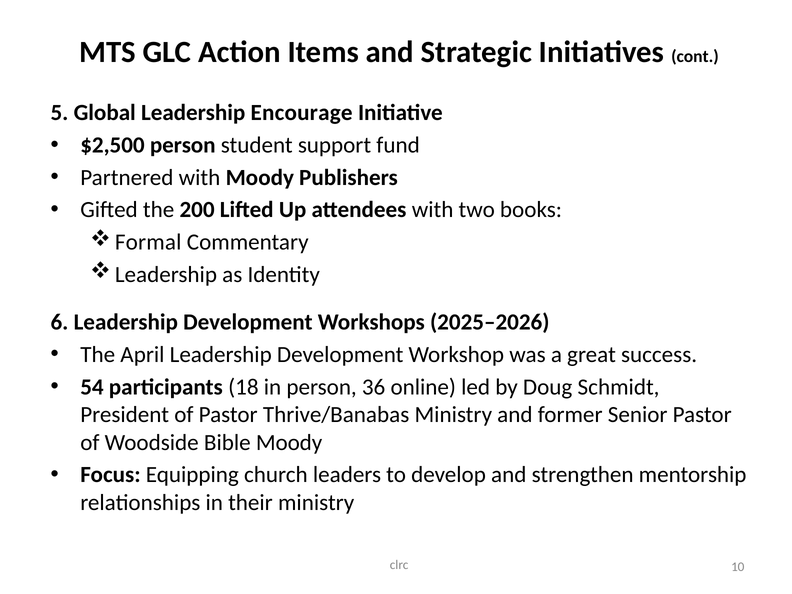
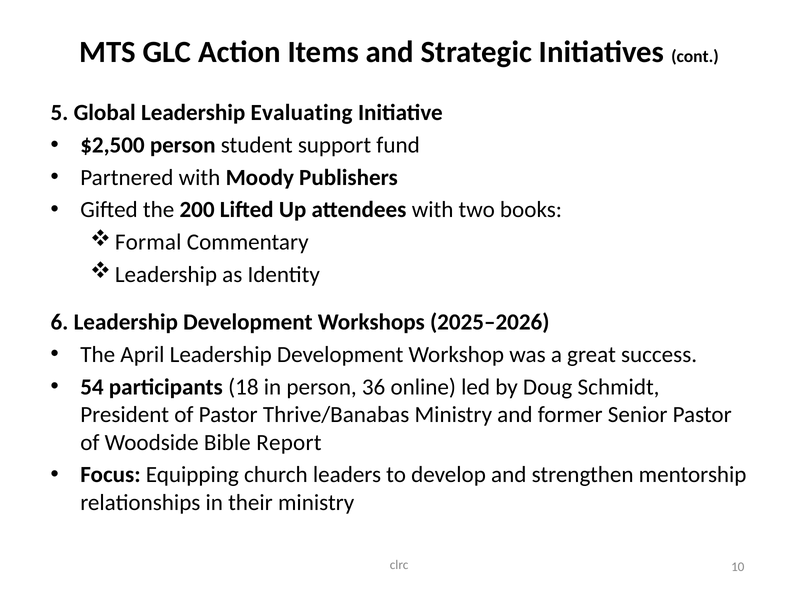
Encourage: Encourage -> Evaluating (302, 113)
Bible Moody: Moody -> Report (289, 442)
